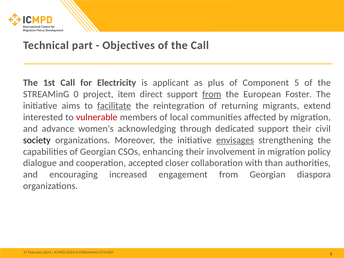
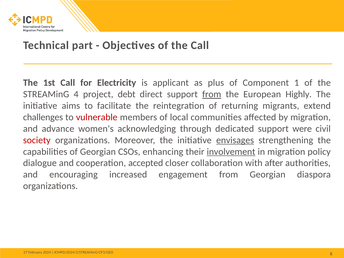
Component 5: 5 -> 1 (297, 83)
0: 0 -> 4 (76, 94)
item: item -> debt (127, 94)
Foster: Foster -> Highly (299, 94)
facilitate underline: present -> none (114, 106)
interested: interested -> challenges (43, 117)
support their: their -> were (302, 129)
society colour: black -> red (37, 140)
involvement underline: none -> present (231, 152)
than: than -> after (274, 163)
